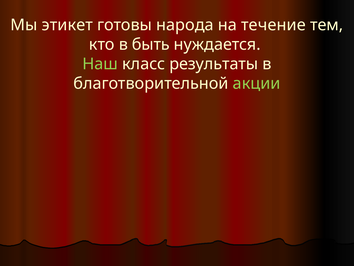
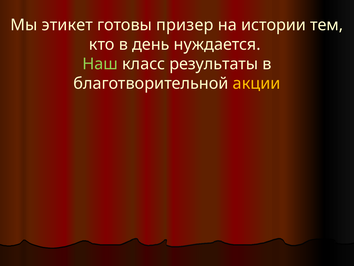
народа: народа -> призер (185, 25)
течение: течение -> истории (274, 25)
быть: быть -> день (151, 44)
акции colour: light green -> yellow (257, 83)
